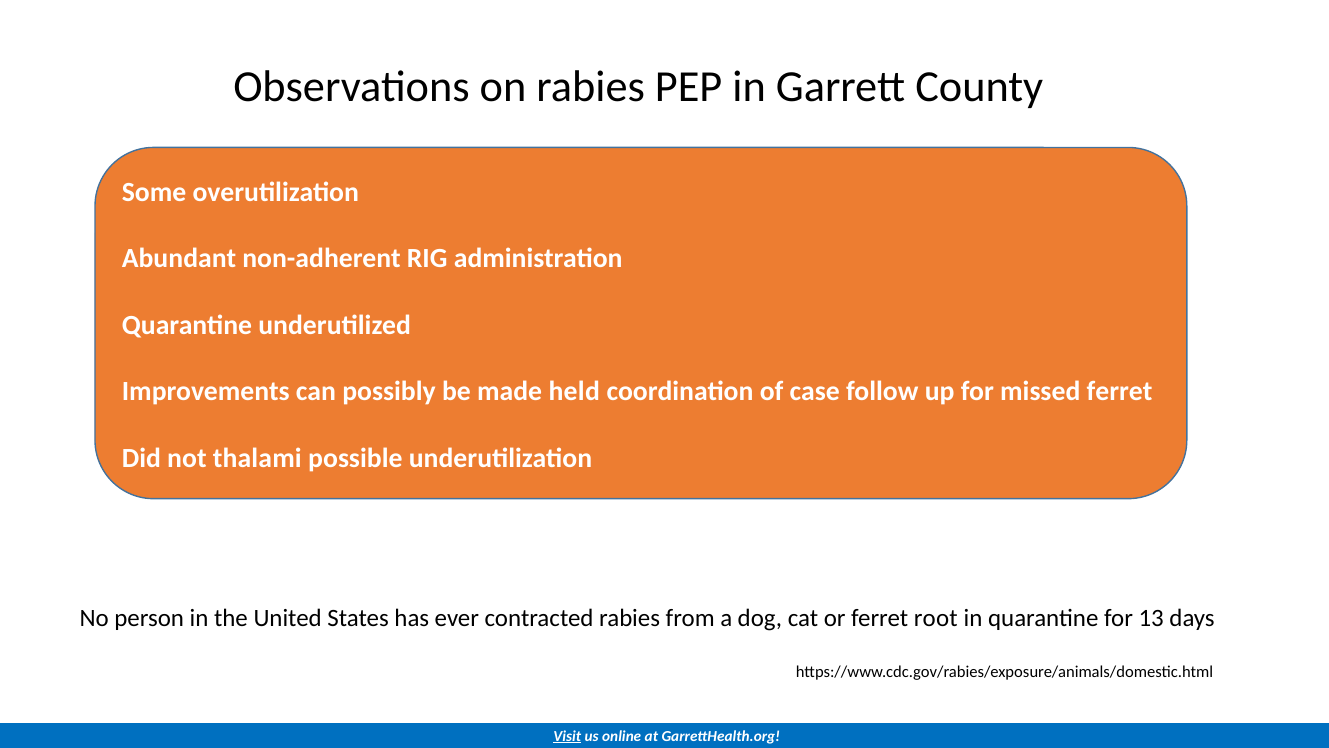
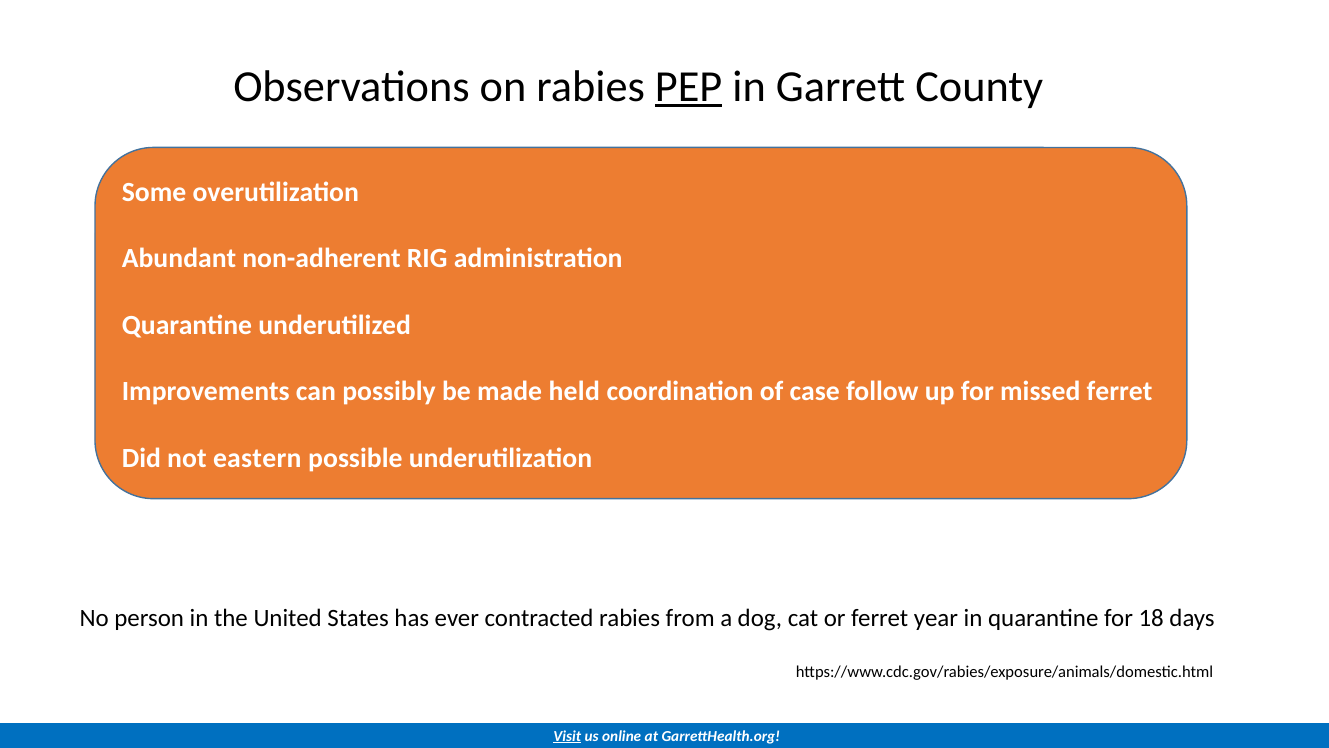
PEP underline: none -> present (689, 87)
thalami: thalami -> eastern (257, 458)
root: root -> year (936, 617)
13: 13 -> 18 (1151, 617)
